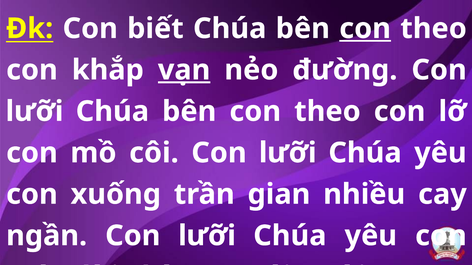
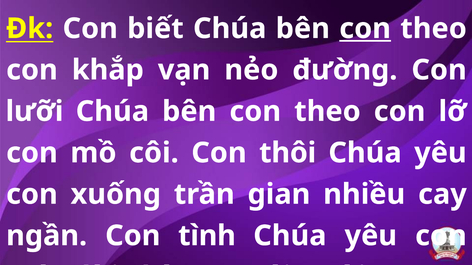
vạn underline: present -> none (184, 70)
côi Con lưỡi: lưỡi -> thôi (288, 153)
lưỡi: lưỡi -> tình (207, 236)
